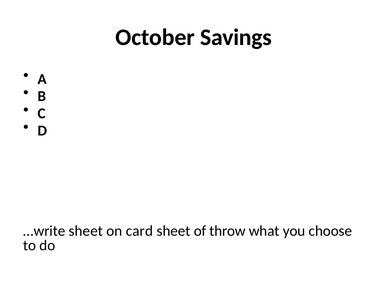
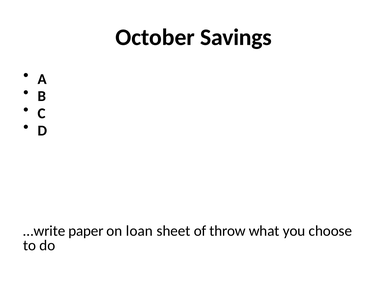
…write sheet: sheet -> paper (86, 231)
card: card -> loan (139, 231)
